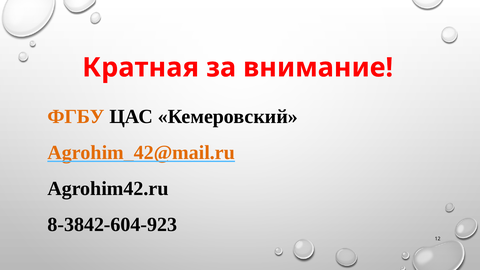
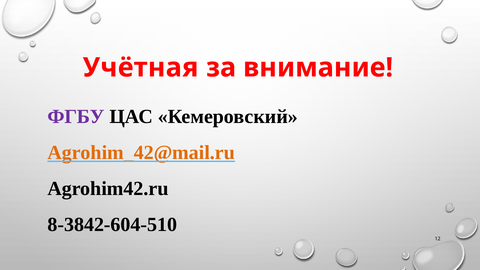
Кратная: Кратная -> Учётная (141, 68)
ФГБУ colour: orange -> purple (76, 117)
8-3842-604-923: 8-3842-604-923 -> 8-3842-604-510 (112, 225)
